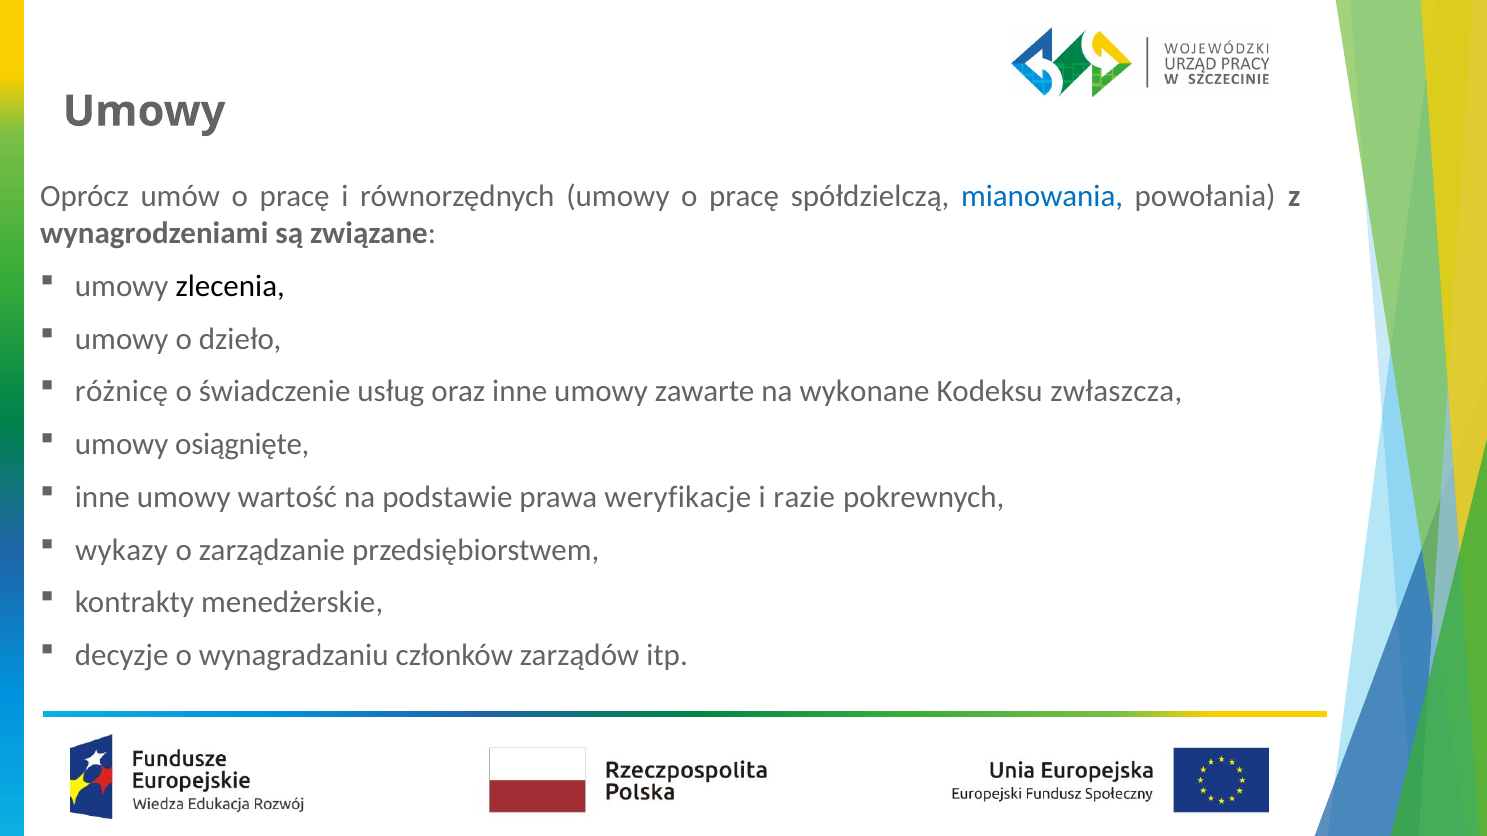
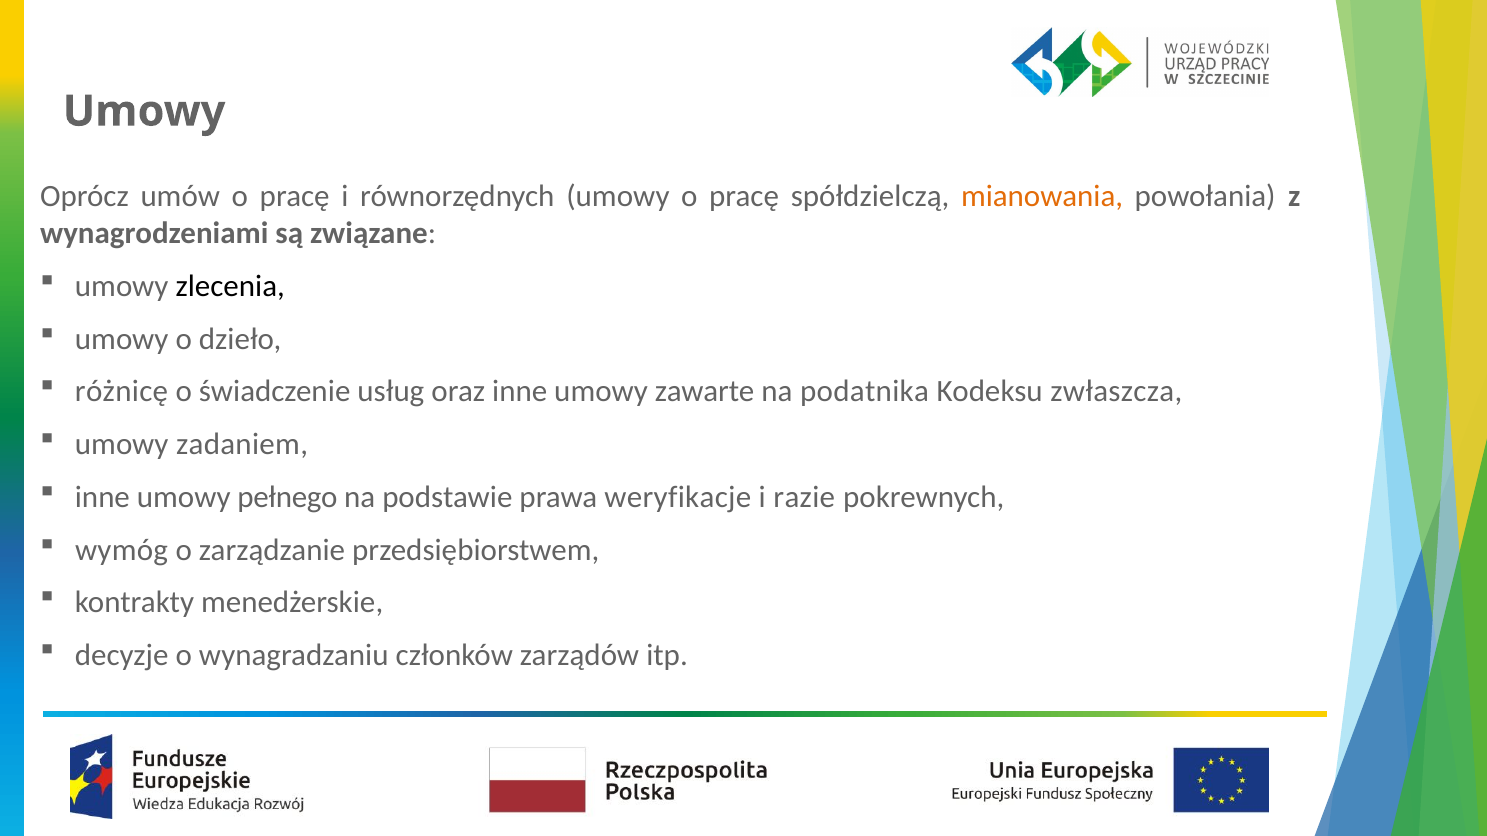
mianowania colour: blue -> orange (1042, 197)
wykonane: wykonane -> podatnika (865, 392)
osiągnięte: osiągnięte -> zadaniem (242, 445)
wartość: wartość -> pełnego (287, 497)
wykazy: wykazy -> wymóg (122, 550)
